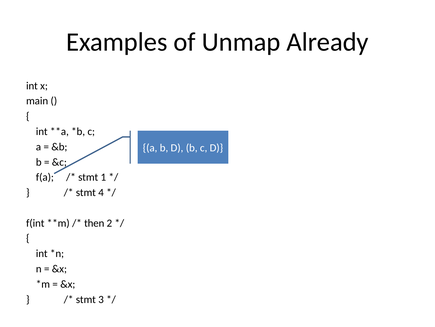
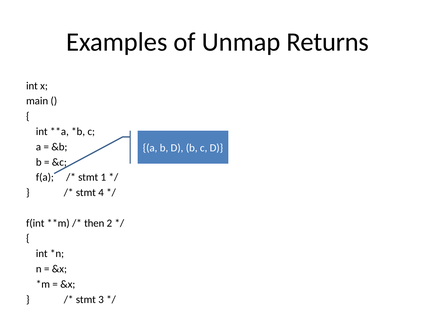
Already: Already -> Returns (328, 42)
